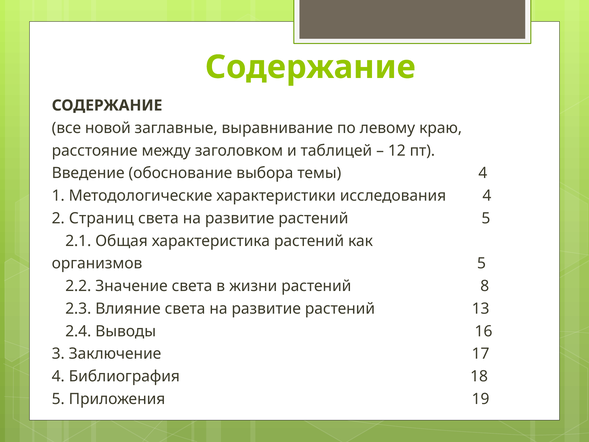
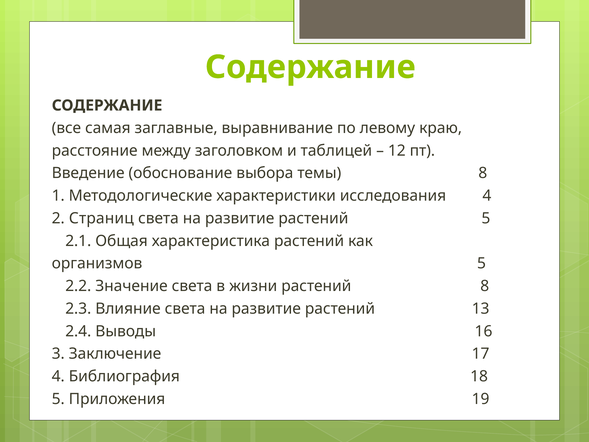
новой: новой -> самая (108, 128)
темы 4: 4 -> 8 (483, 173)
